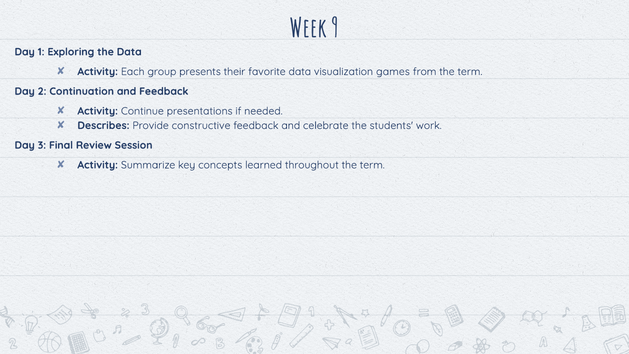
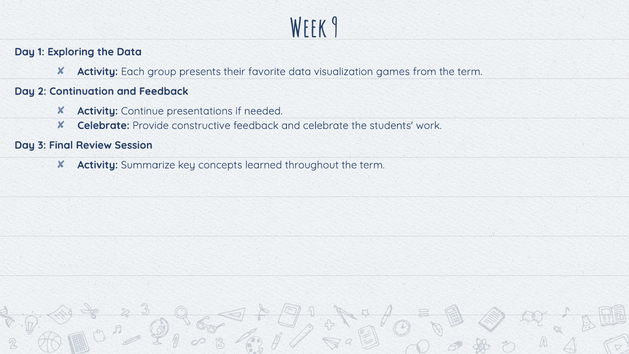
Describes: Describes -> Celebrate (104, 125)
